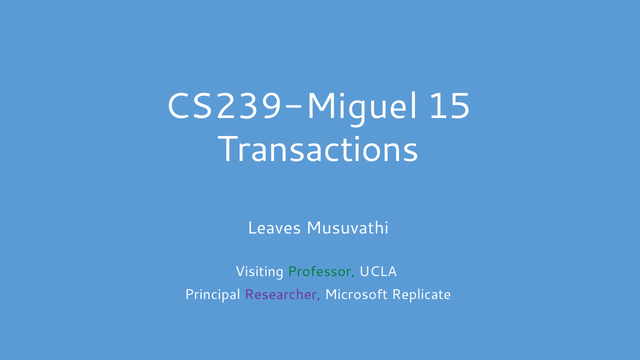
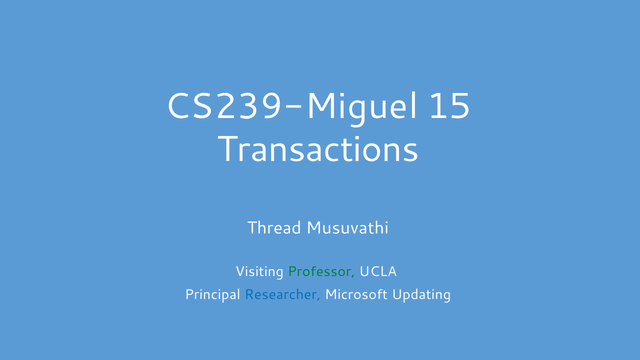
Leaves: Leaves -> Thread (274, 228)
Researcher colour: purple -> blue (283, 294)
Replicate: Replicate -> Updating (421, 294)
